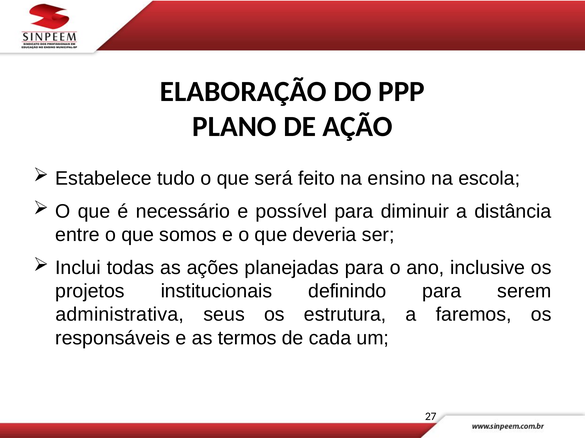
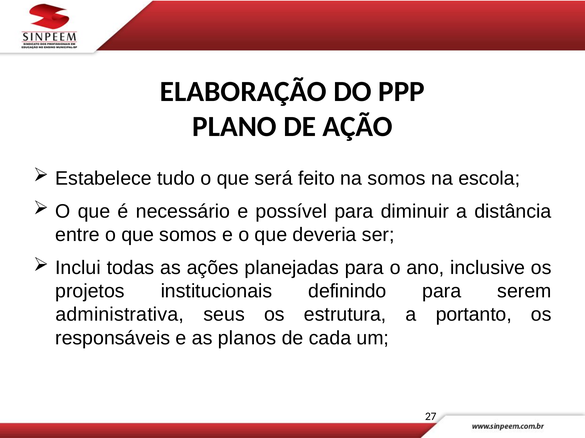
na ensino: ensino -> somos (397, 179)
faremos: faremos -> portanto (474, 315)
termos: termos -> planos (247, 339)
